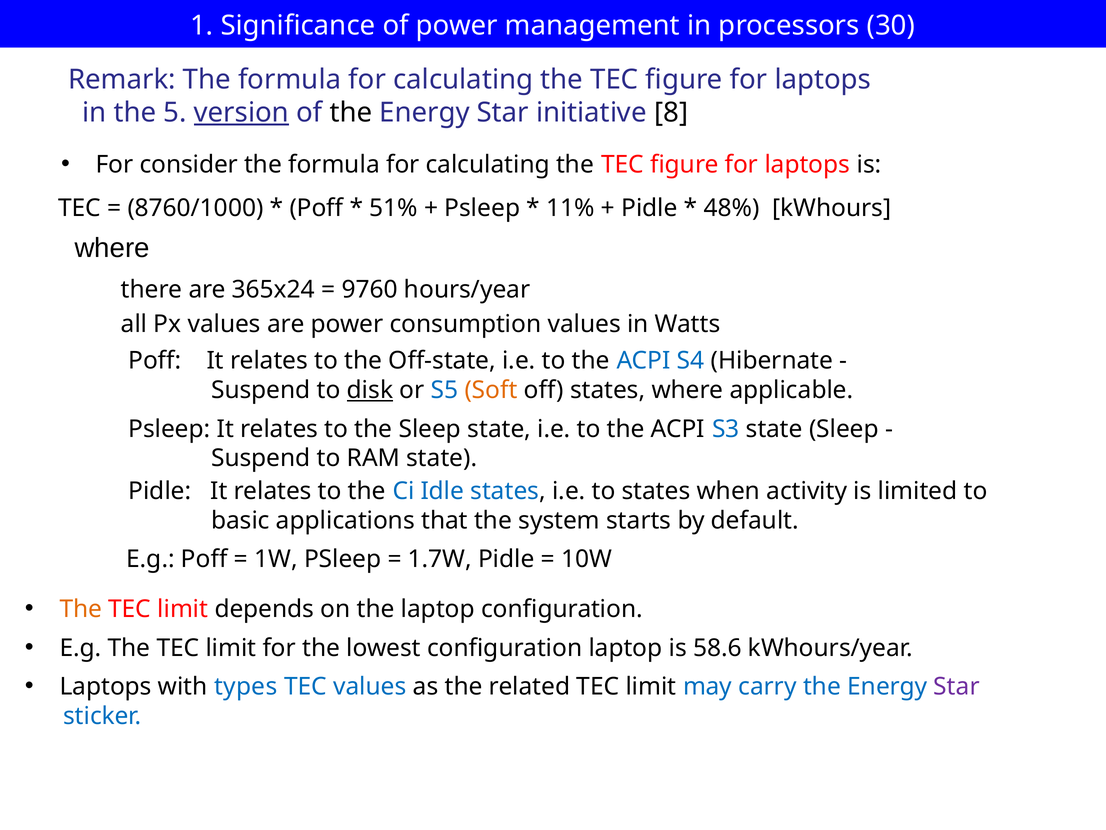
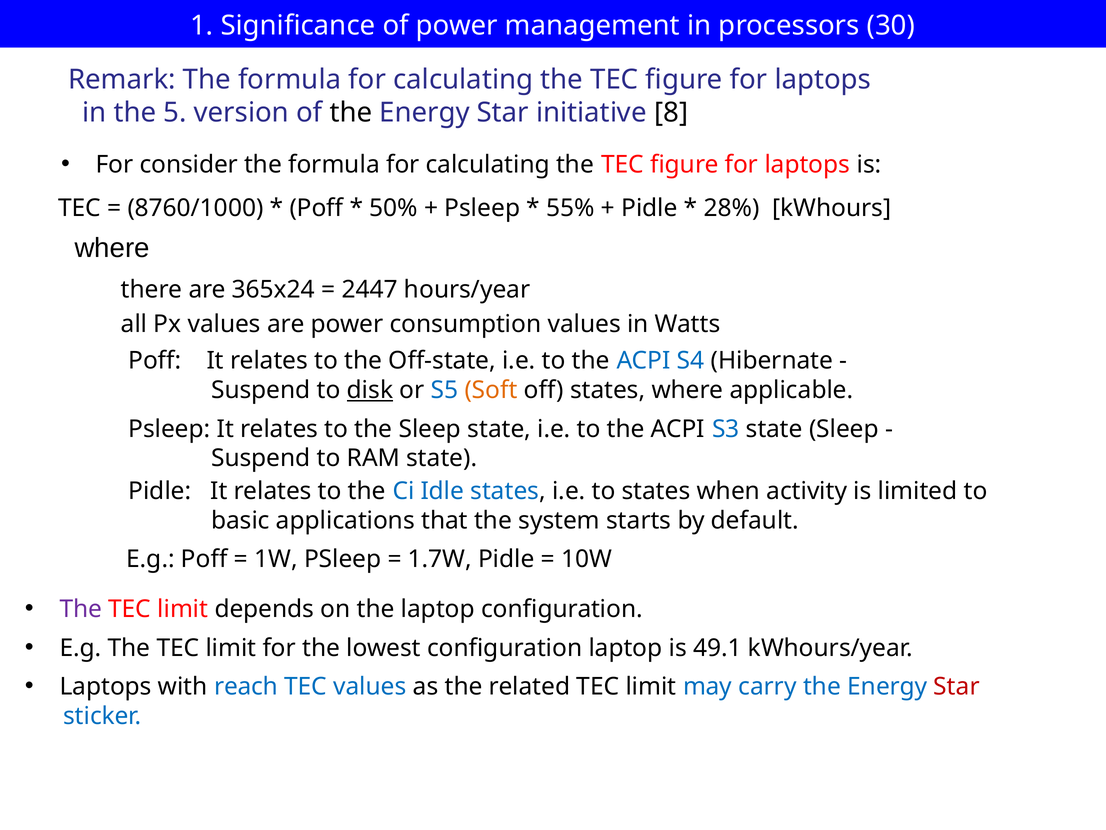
version underline: present -> none (241, 113)
51%: 51% -> 50% (394, 208)
11%: 11% -> 55% (570, 208)
48%: 48% -> 28% (732, 208)
9760: 9760 -> 2447 (370, 290)
The colour: orange -> purple (81, 609)
58.6: 58.6 -> 49.1 (717, 648)
types: types -> reach (246, 686)
Star colour: purple -> red (957, 686)
